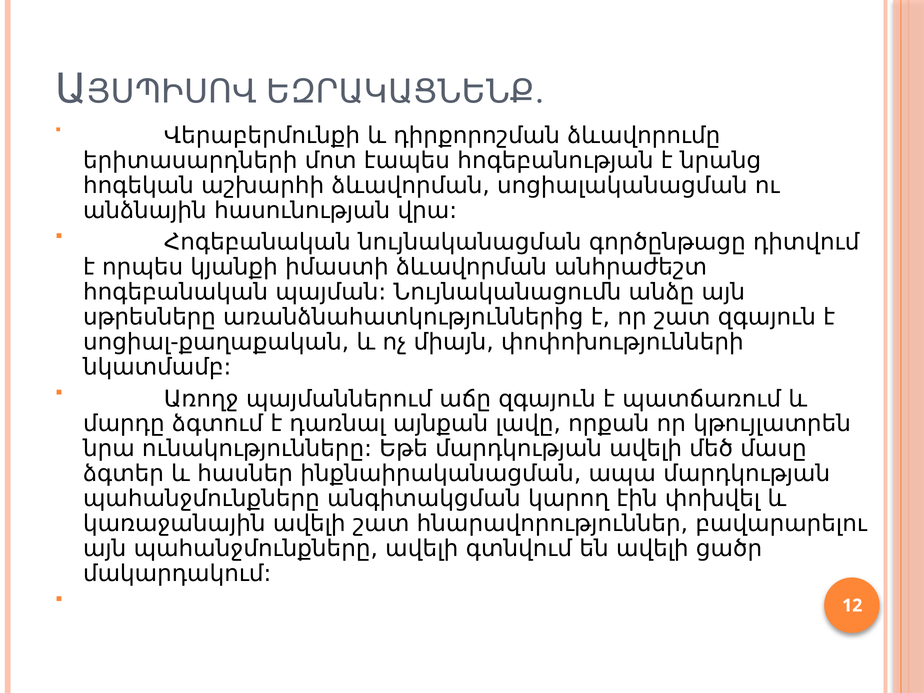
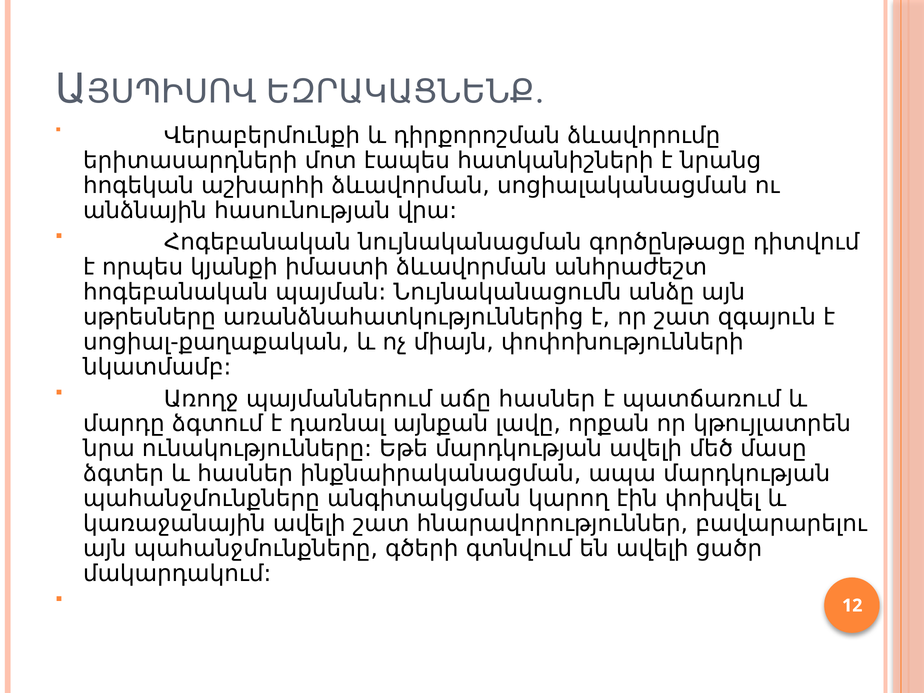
հոգեբանության: հոգեբանության -> հատկանիշների (555, 160)
աճը զգայուն: զգայուն -> հասներ (547, 399)
պահանջմունքները ավելի: ավելի -> գծերի (422, 549)
